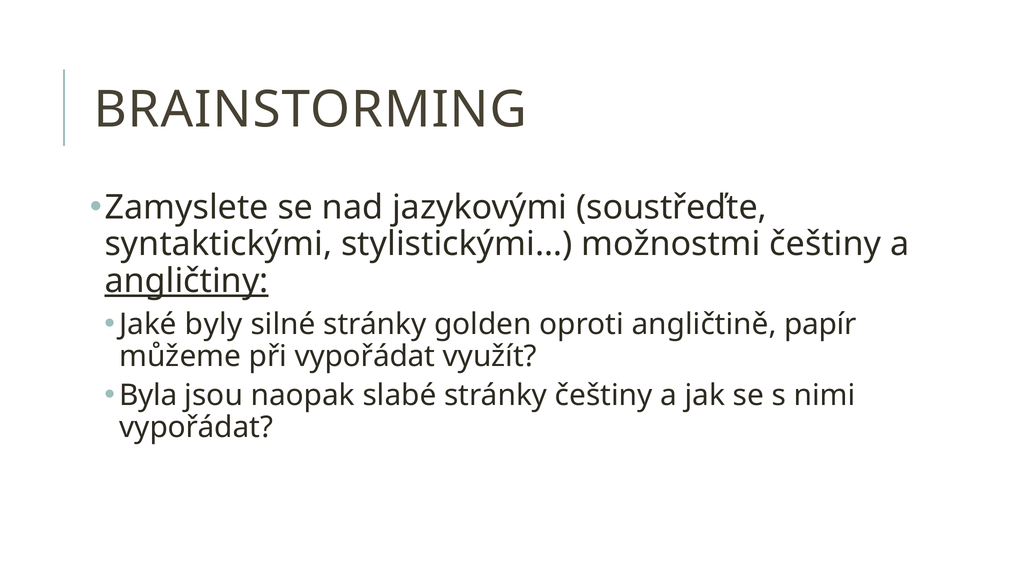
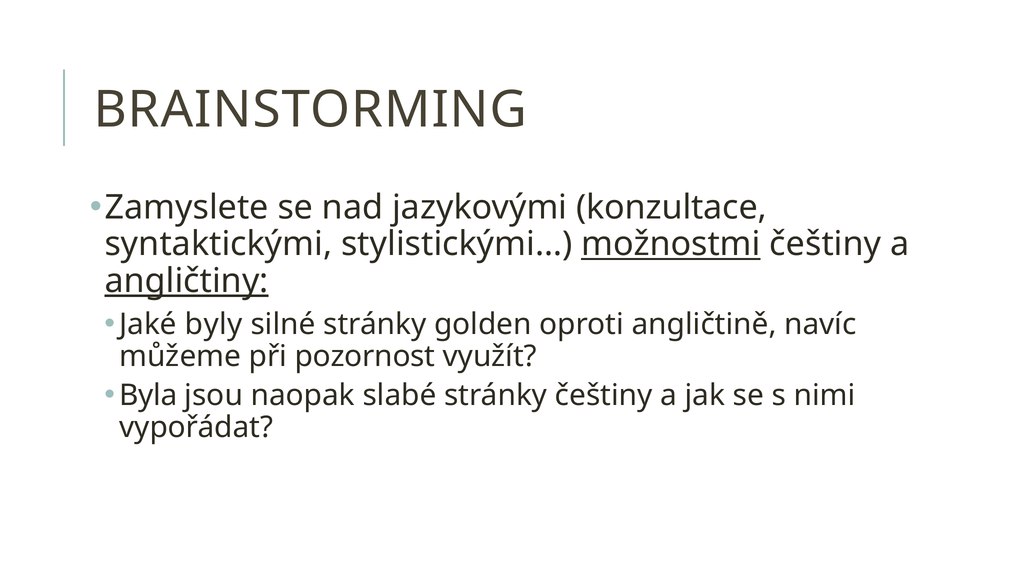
soustřeďte: soustřeďte -> konzultace (672, 207)
možnostmi underline: none -> present (671, 244)
papír: papír -> navíc (820, 324)
při vypořádat: vypořádat -> pozornost (365, 356)
